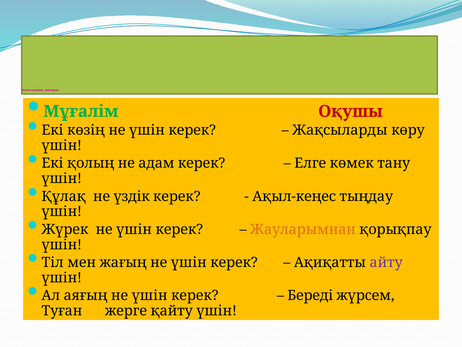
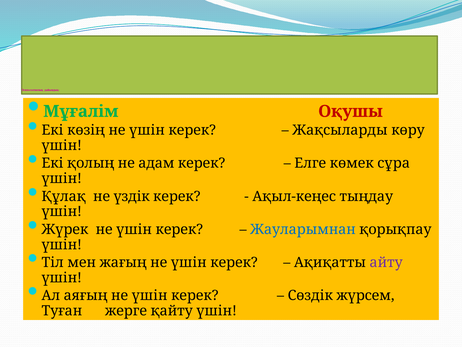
тану: тану -> сұра (394, 163)
Жауларымнан colour: orange -> blue (303, 229)
Береді: Береді -> Сөздік (310, 295)
